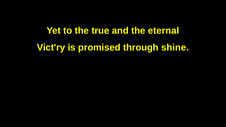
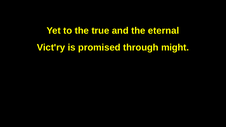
shine: shine -> might (175, 48)
